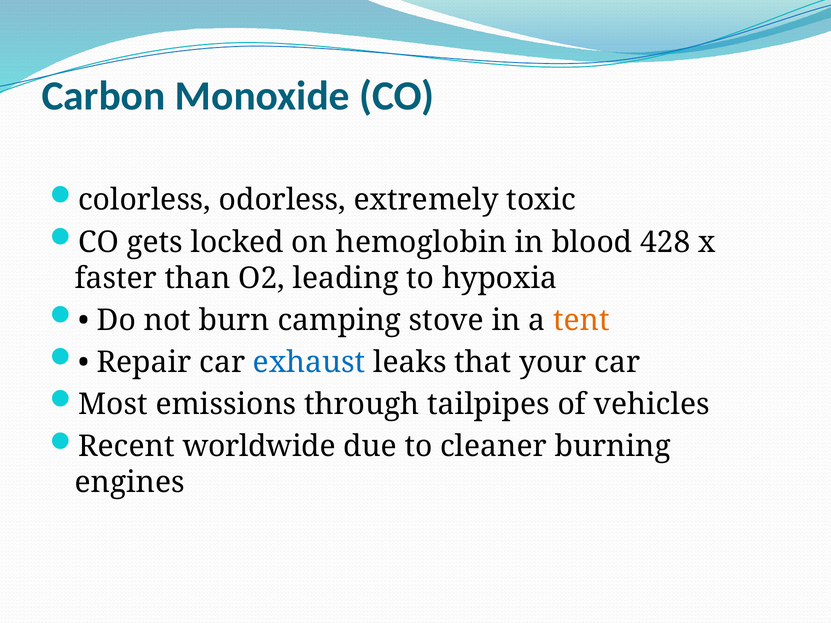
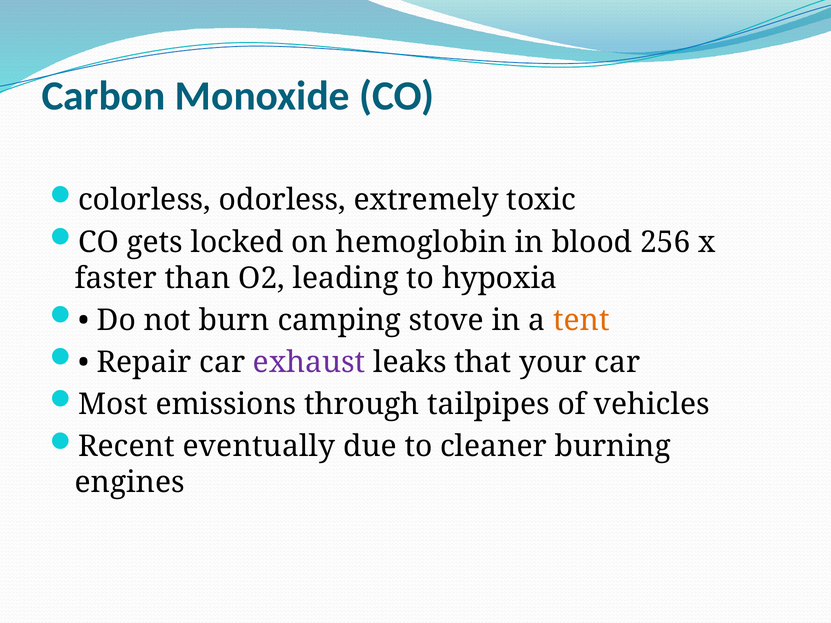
428: 428 -> 256 (665, 242)
exhaust colour: blue -> purple (309, 362)
worldwide: worldwide -> eventually (259, 447)
